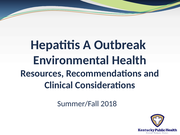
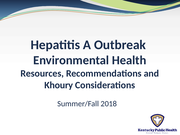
Clinical: Clinical -> Khoury (59, 85)
